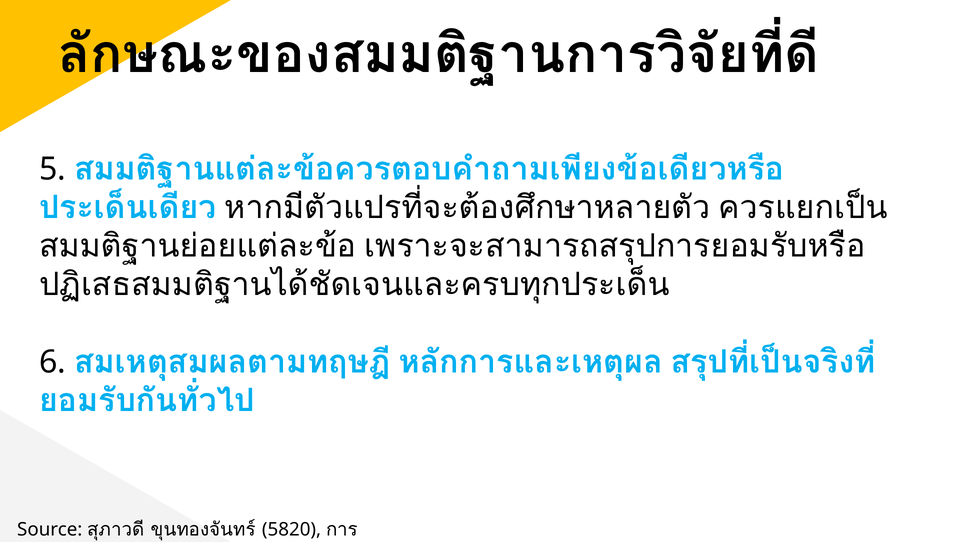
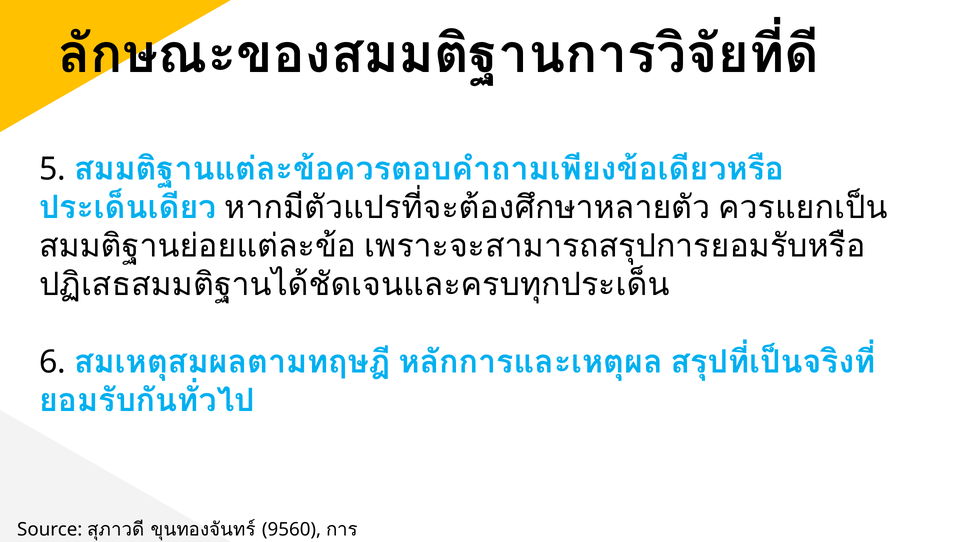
5820: 5820 -> 9560 (292, 530)
